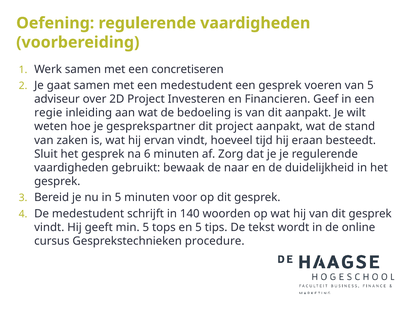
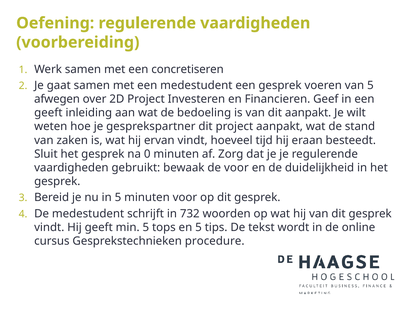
adviseur: adviseur -> afwegen (57, 99)
regie: regie -> geeft (48, 113)
6: 6 -> 0 (147, 154)
de naar: naar -> voor (236, 168)
140: 140 -> 732 (190, 214)
